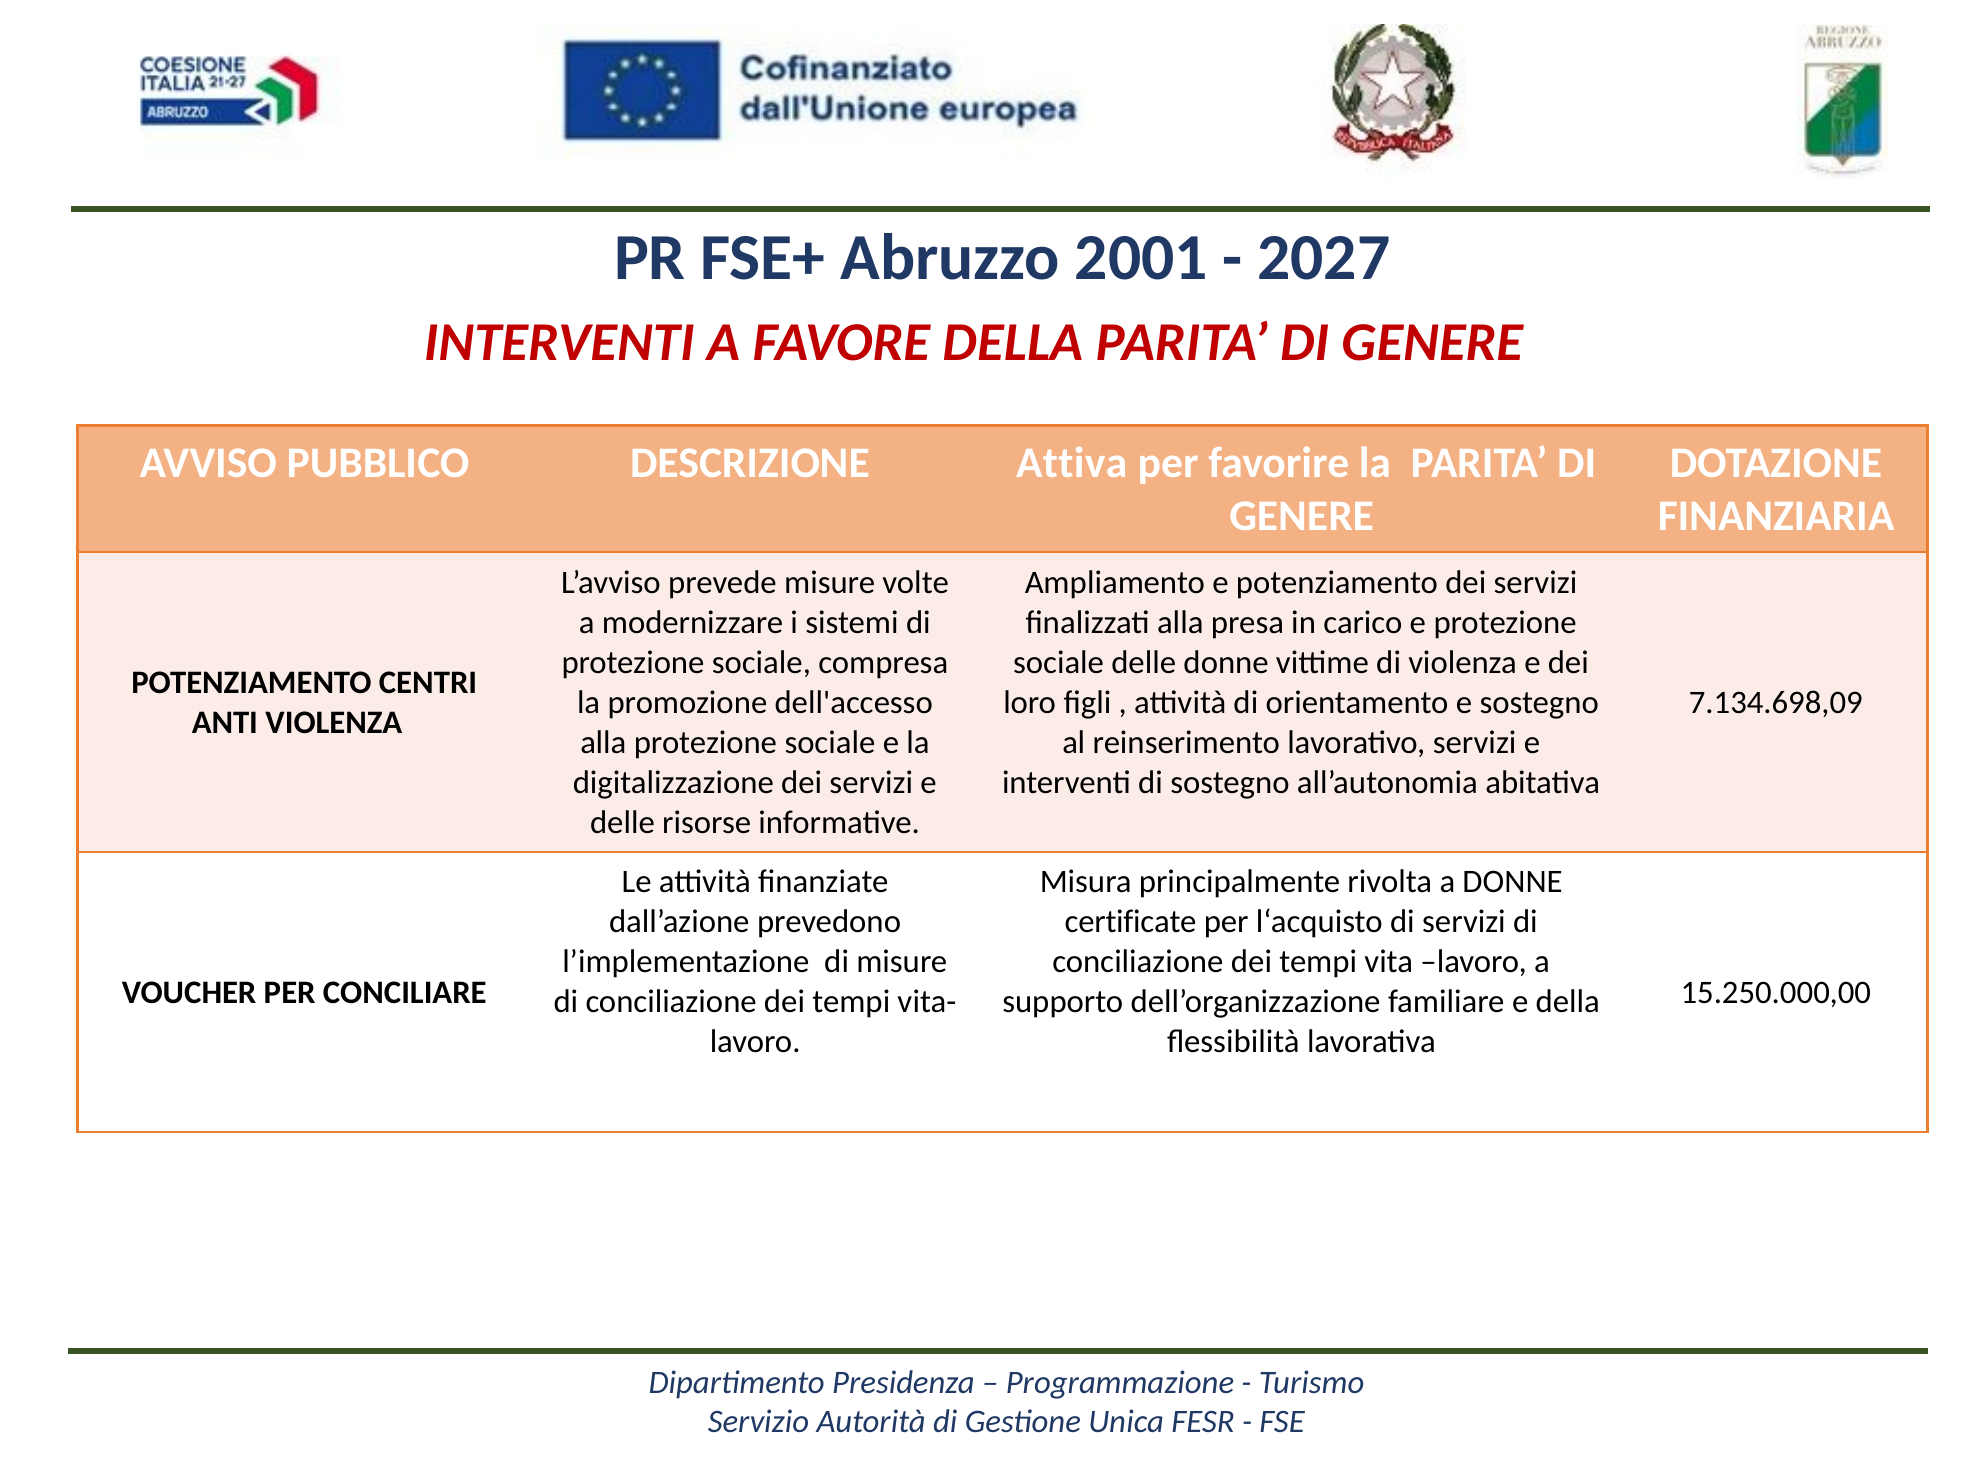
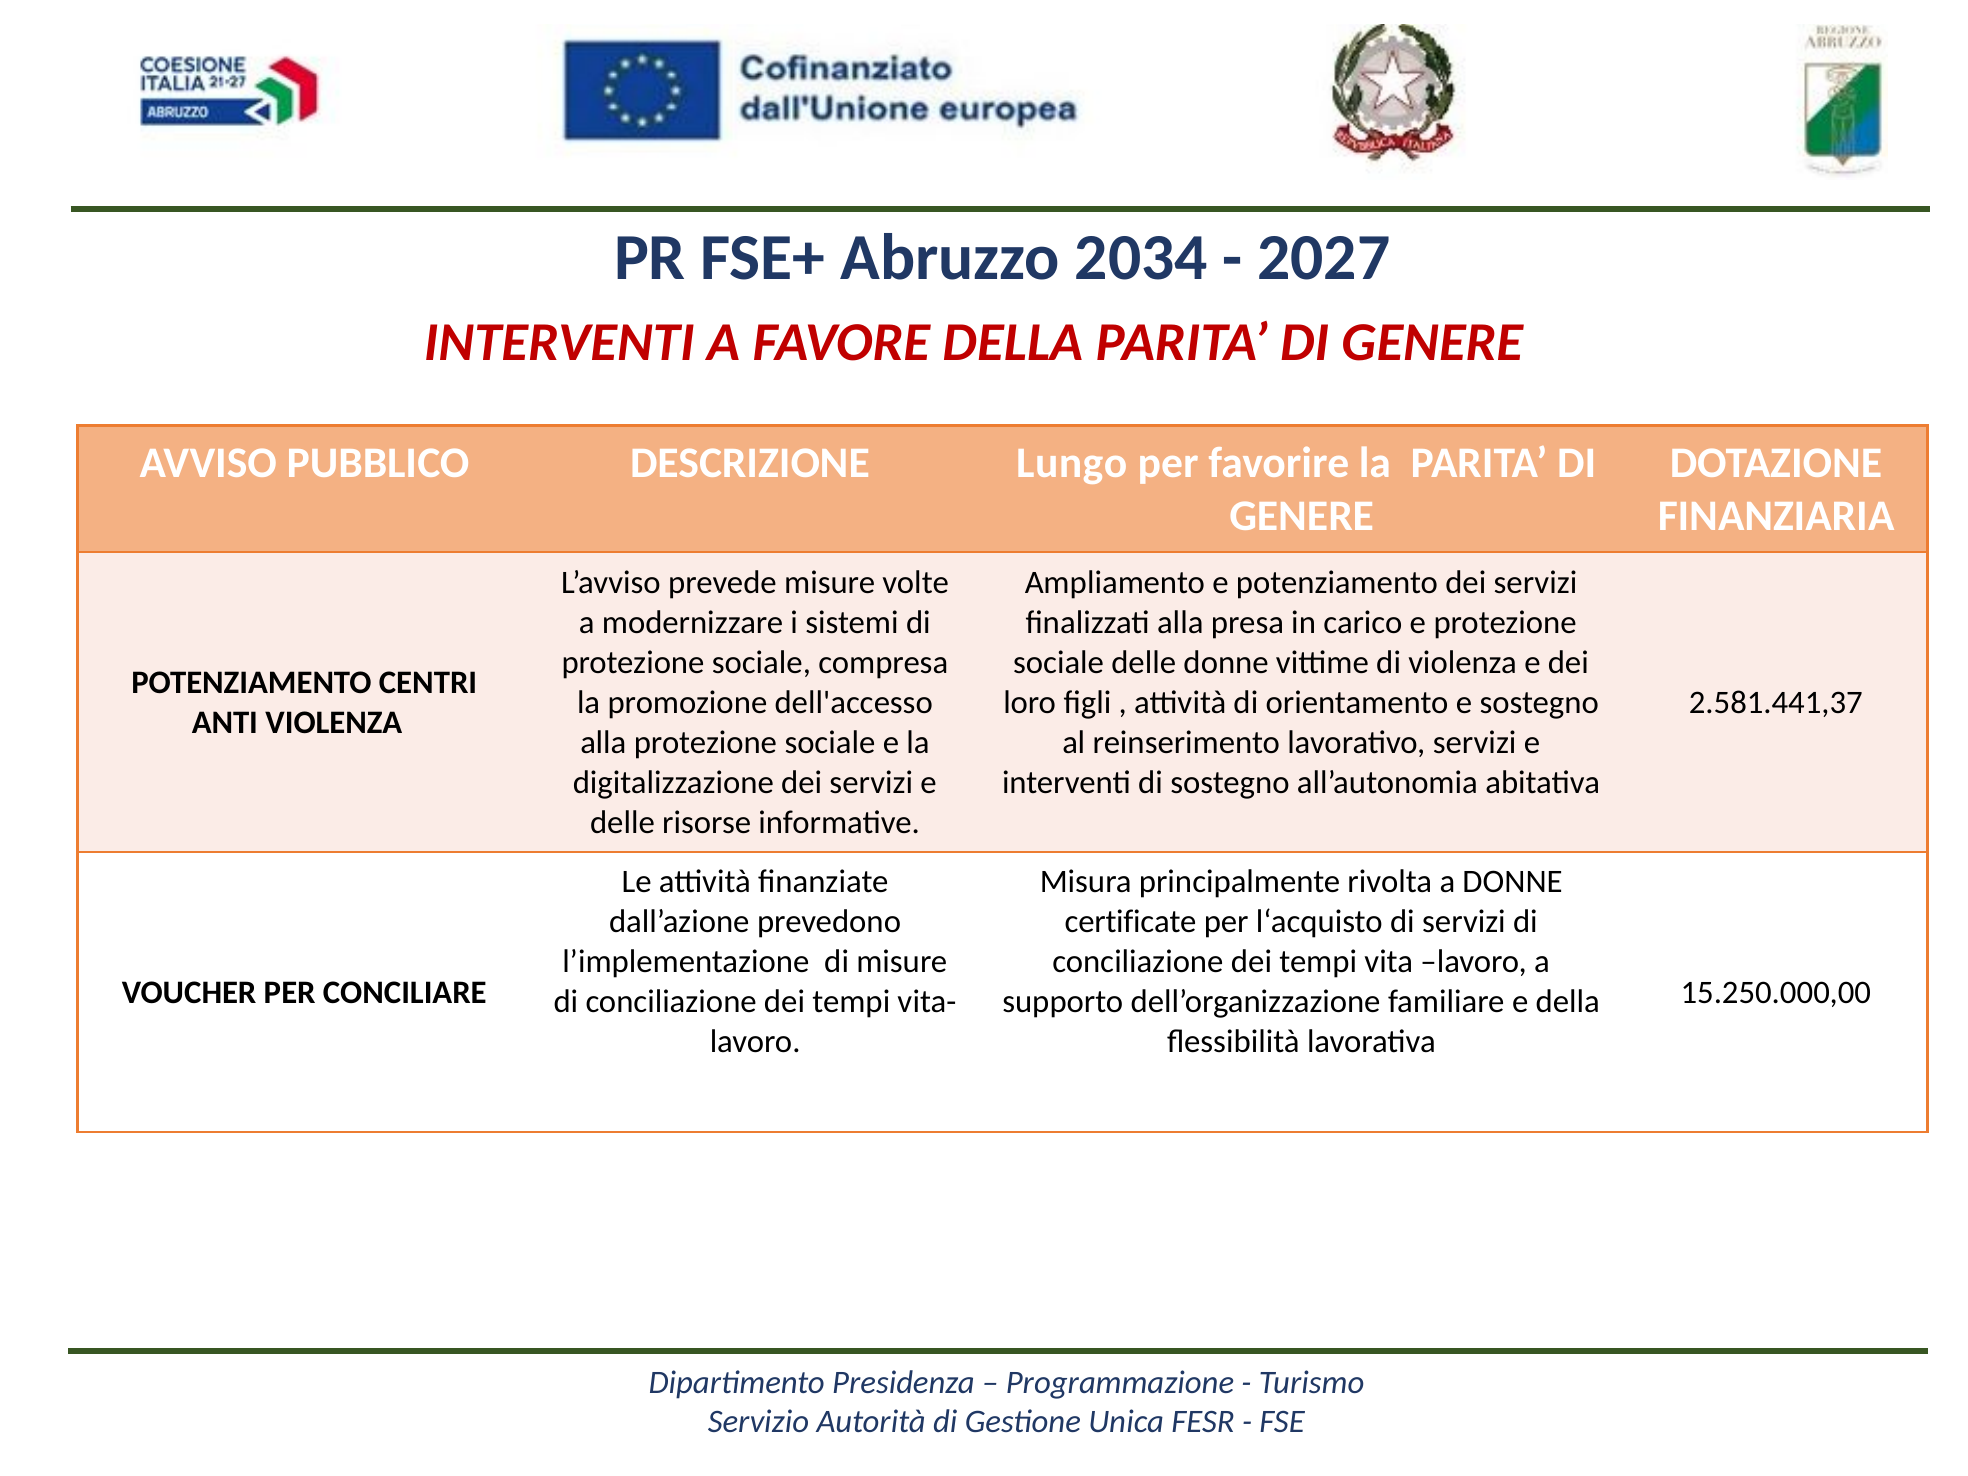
2001: 2001 -> 2034 (1141, 257)
Attiva: Attiva -> Lungo (1072, 463)
7.134.698,09: 7.134.698,09 -> 2.581.441,37 (1776, 702)
